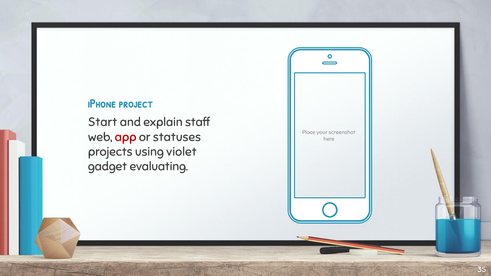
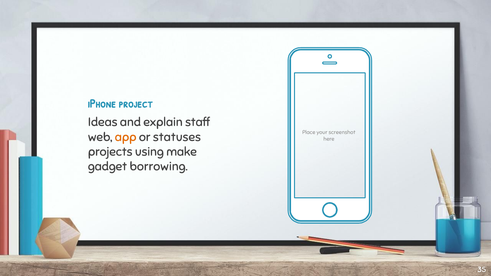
Start: Start -> Ideas (103, 122)
app colour: red -> orange (126, 137)
violet: violet -> make (182, 152)
evaluating: evaluating -> borrowing (159, 167)
